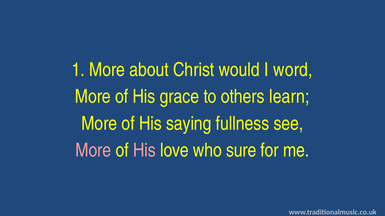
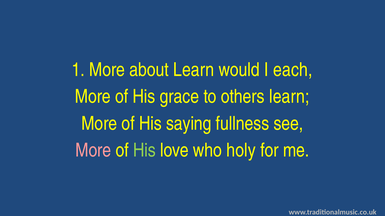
about Christ: Christ -> Learn (194, 70)
word: word -> each (293, 70)
His colour: pink -> light green (144, 151)
sure: sure -> holy (241, 151)
